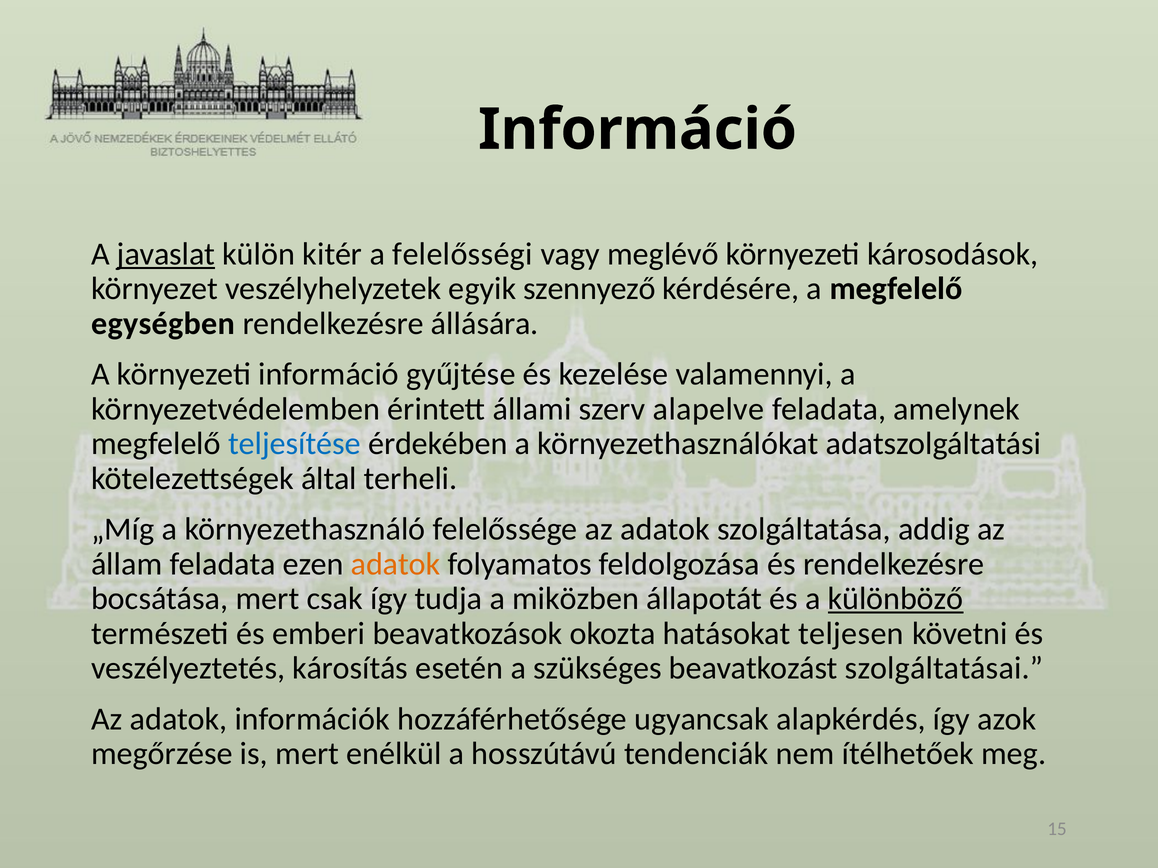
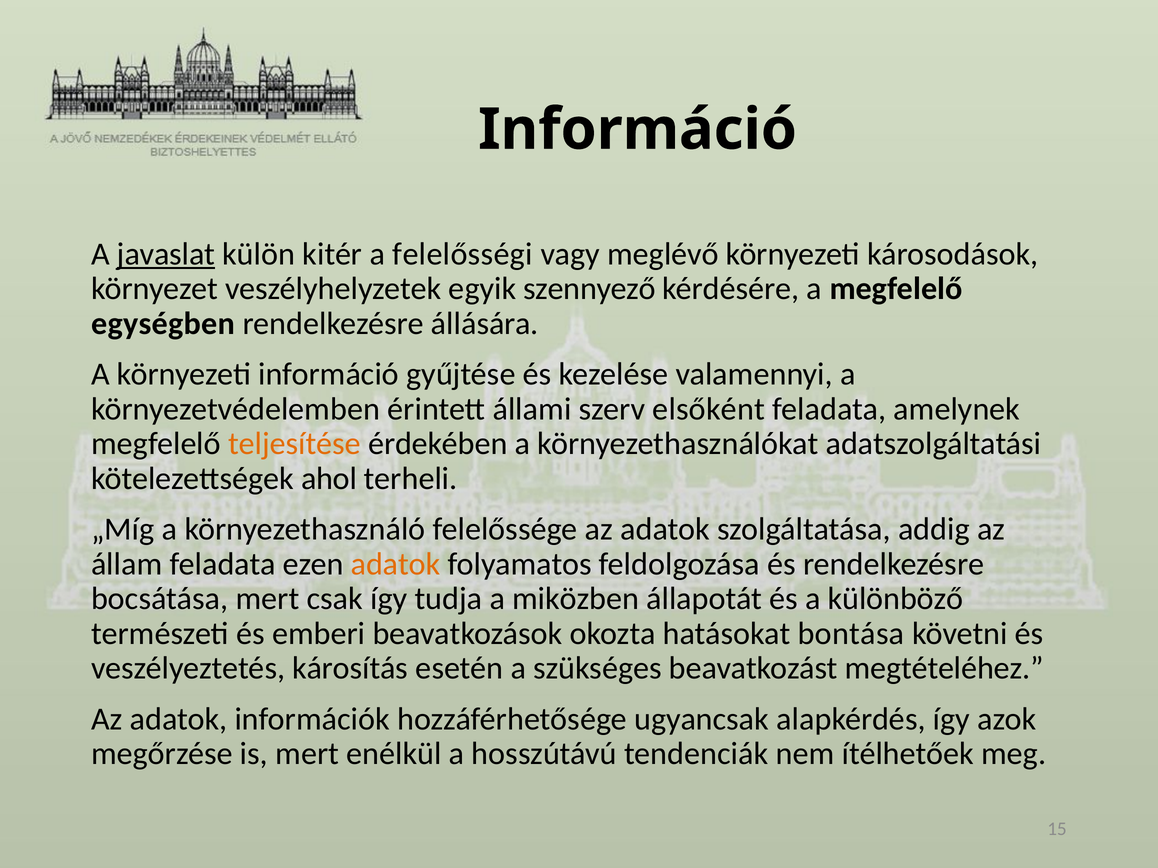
alapelve: alapelve -> elsőként (709, 409)
teljesítése colour: blue -> orange (295, 444)
által: által -> ahol (329, 479)
különböző underline: present -> none (896, 599)
teljesen: teljesen -> bontása (851, 634)
szolgáltatásai: szolgáltatásai -> megtételéhez (944, 668)
